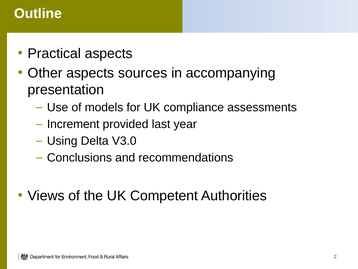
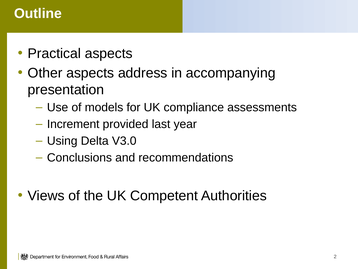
sources: sources -> address (143, 73)
